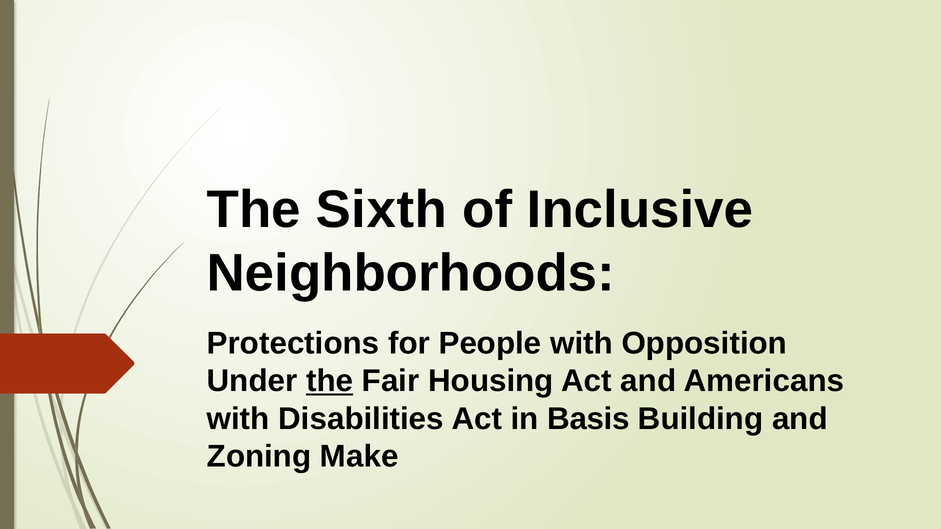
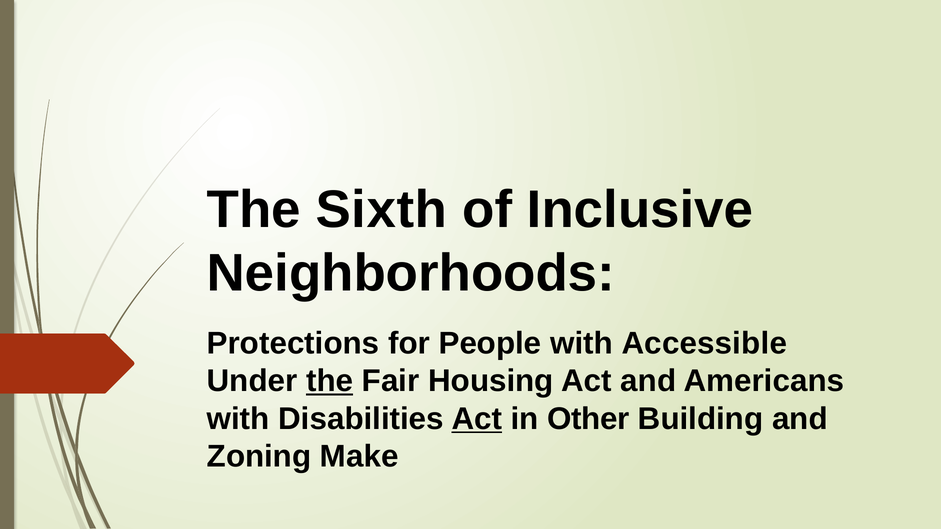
Opposition: Opposition -> Accessible (704, 344)
Act underline: none -> present (477, 419)
Basis: Basis -> Other (588, 419)
